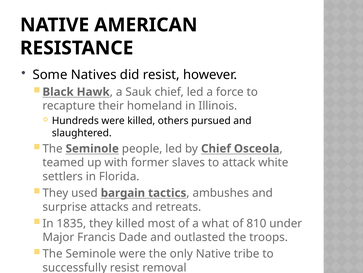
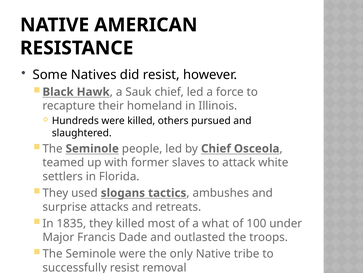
bargain: bargain -> slogans (123, 192)
810: 810 -> 100 (256, 223)
